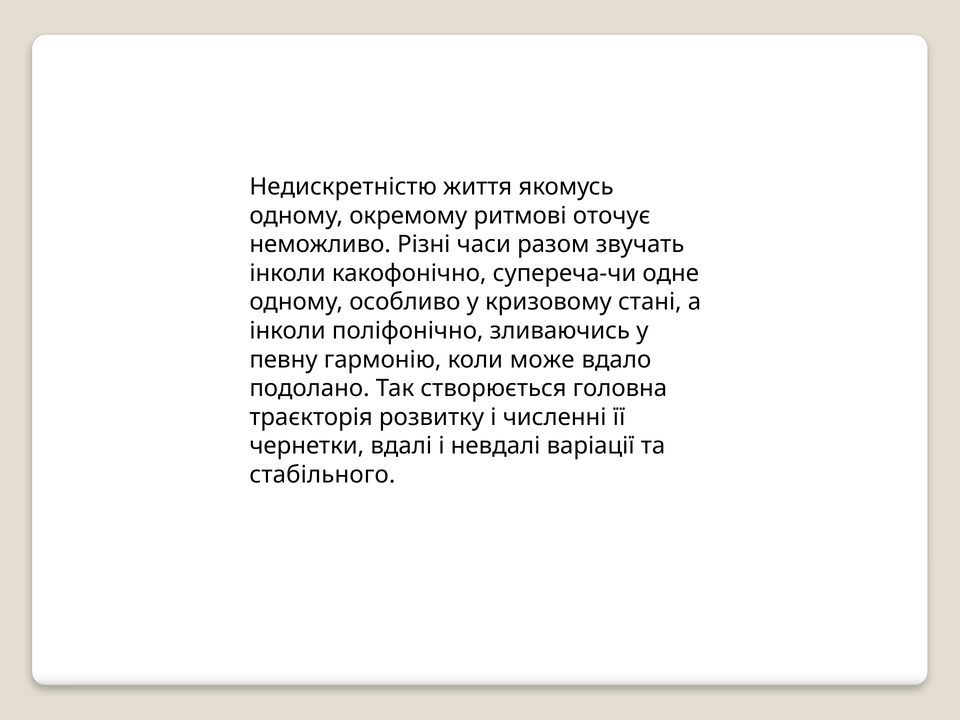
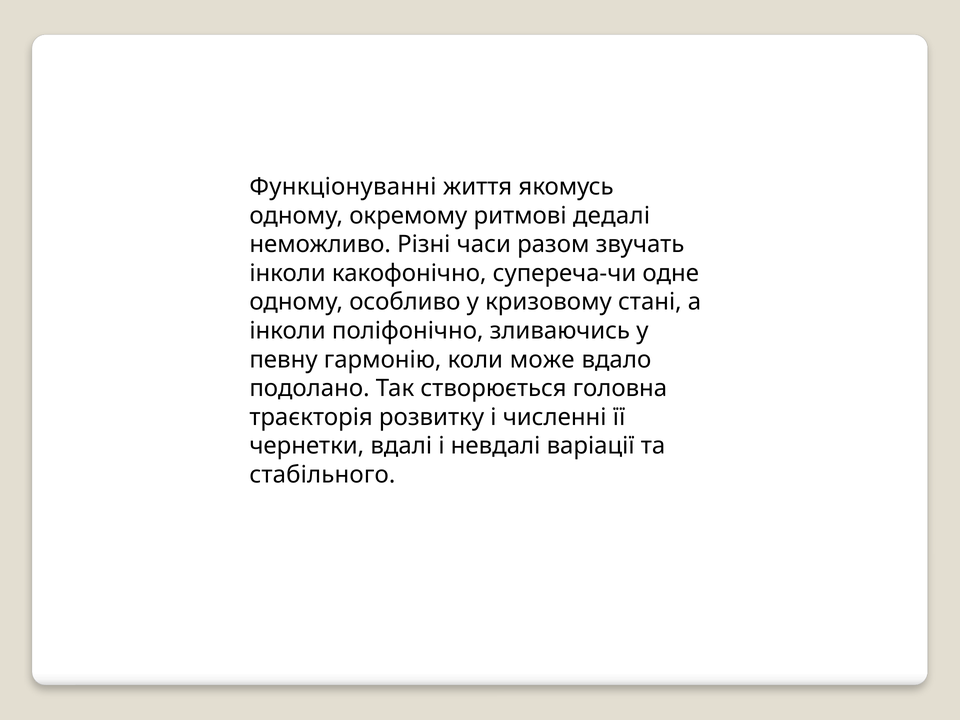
Недискретністю: Недискретністю -> Функціонуванні (343, 187)
оточує: оточує -> дедалі (611, 216)
